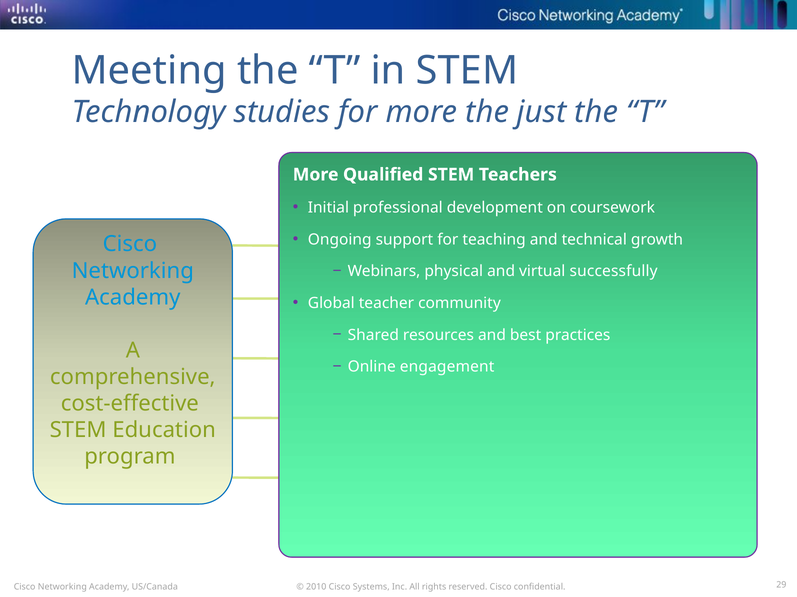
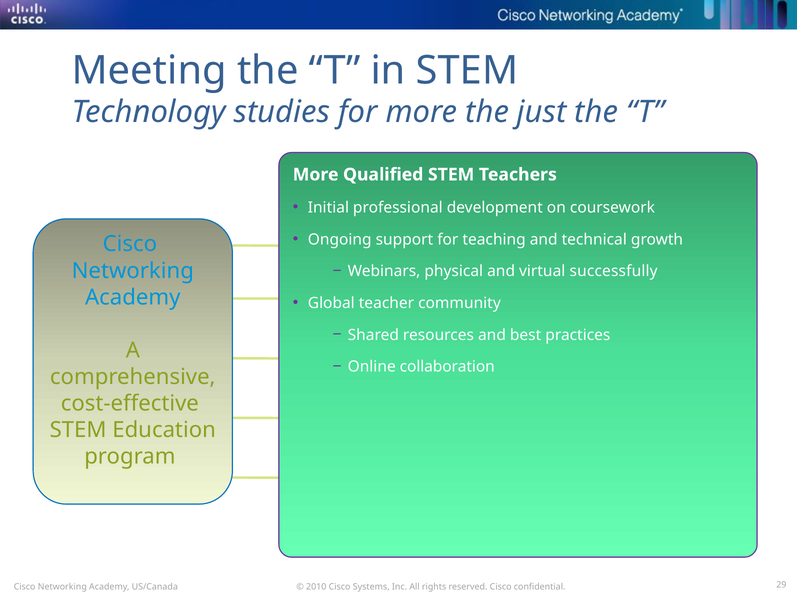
engagement: engagement -> collaboration (447, 367)
